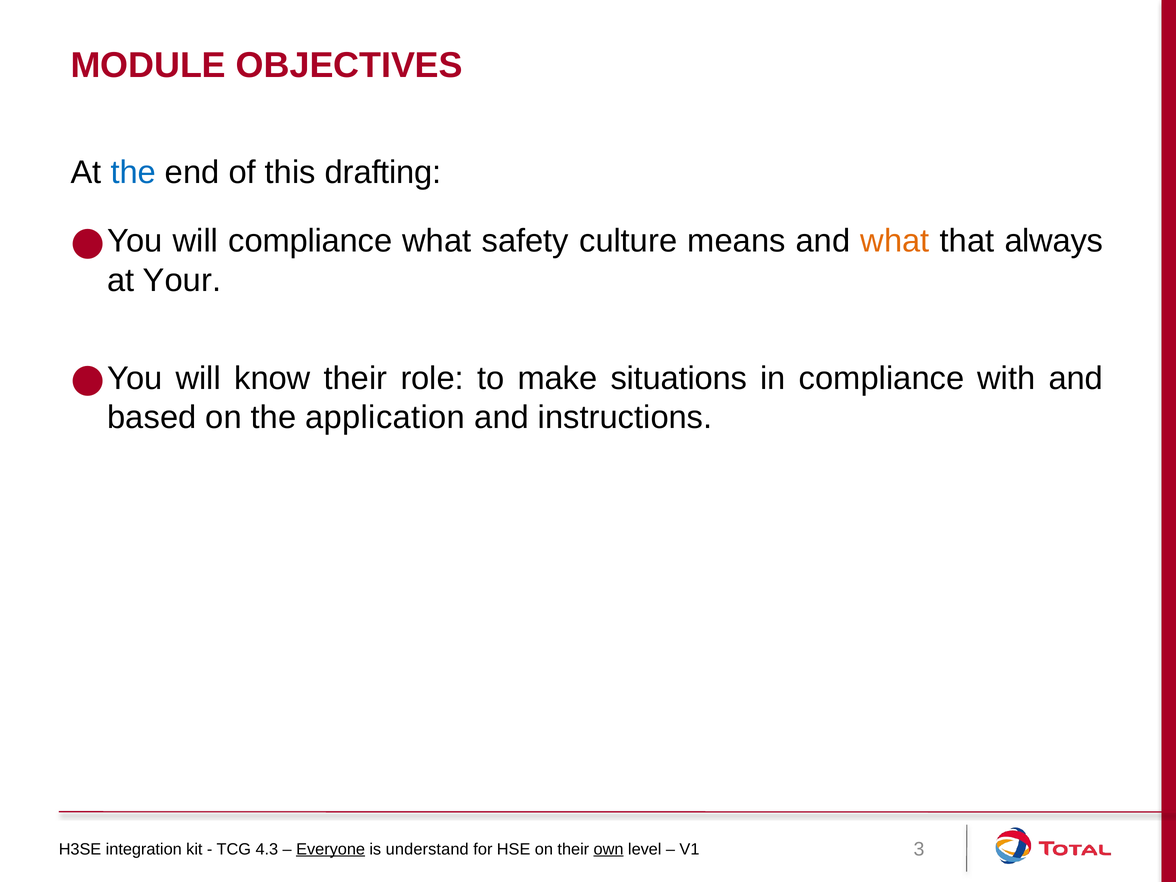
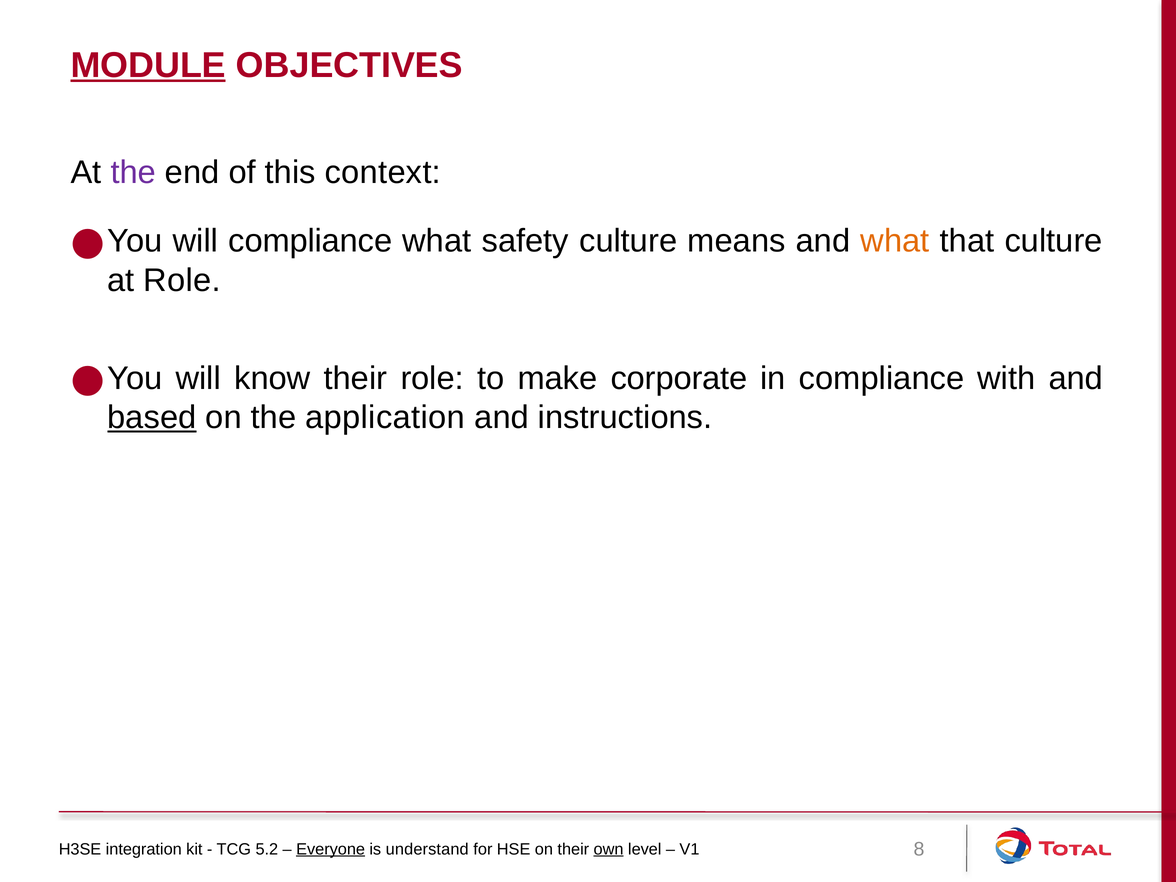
MODULE underline: none -> present (148, 65)
the colour: blue -> purple (133, 173)
drafting: drafting -> context (383, 173)
that always: always -> culture (1054, 241)
at Your: Your -> Role (182, 280)
situations: situations -> corporate (679, 378)
based underline: none -> present (152, 418)
4.3: 4.3 -> 5.2 (267, 849)
3: 3 -> 8 (919, 849)
